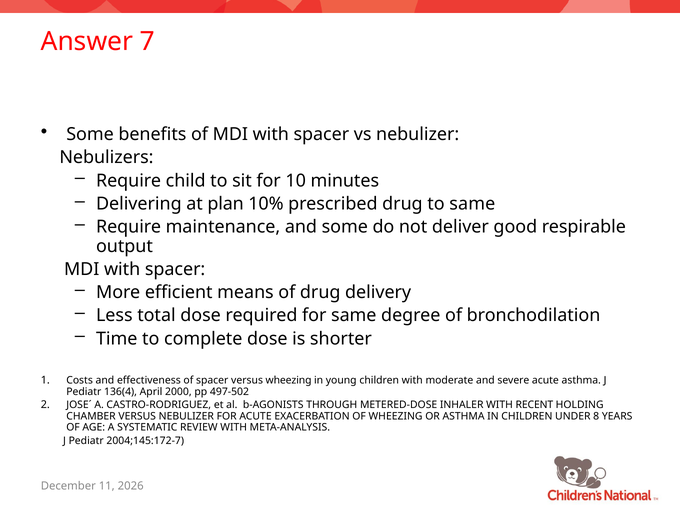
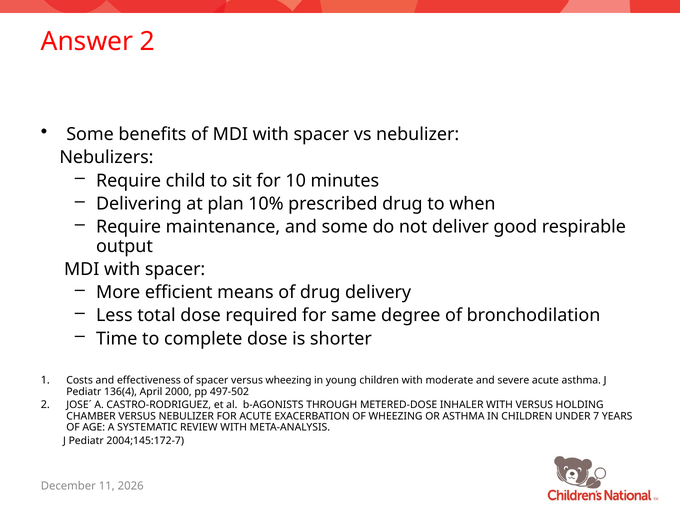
Answer 7: 7 -> 2 (148, 42)
to same: same -> when (472, 204)
WITH RECENT: RECENT -> VERSUS (534, 405)
8: 8 -> 7 (596, 416)
